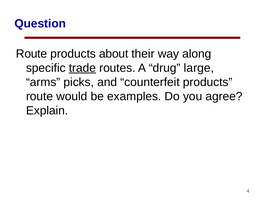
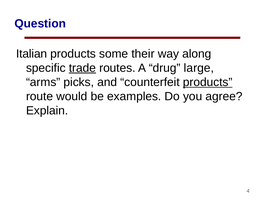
Route: Route -> Italian (32, 54)
about: about -> some (114, 54)
products underline: none -> present (208, 82)
